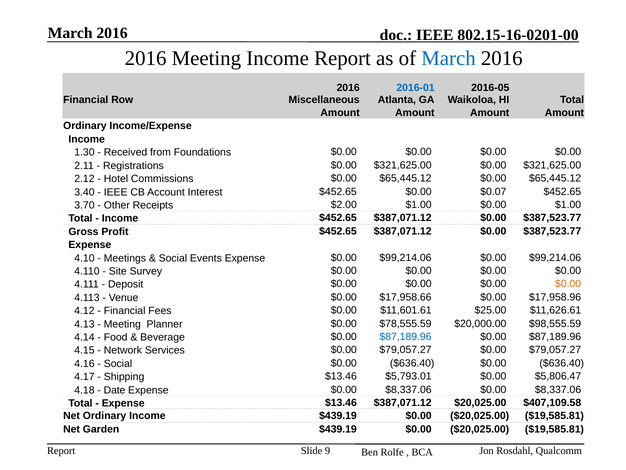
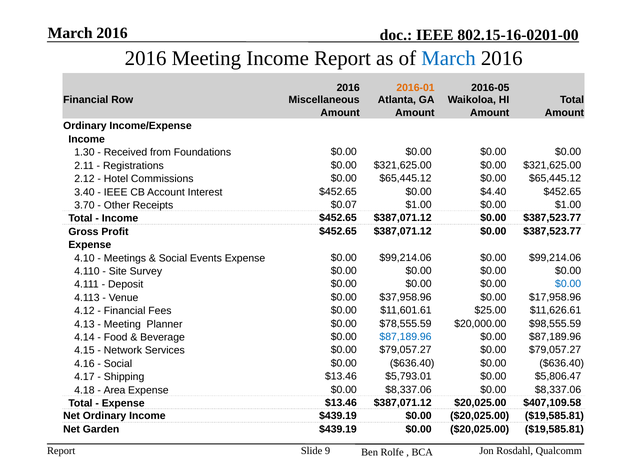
2016-01 colour: blue -> orange (416, 88)
$0.07: $0.07 -> $4.40 (493, 191)
$2.00: $2.00 -> $0.07 (344, 205)
$0.00 colour: orange -> blue (568, 284)
$17,958.66: $17,958.66 -> $37,958.96 (406, 297)
Date: Date -> Area (115, 390)
